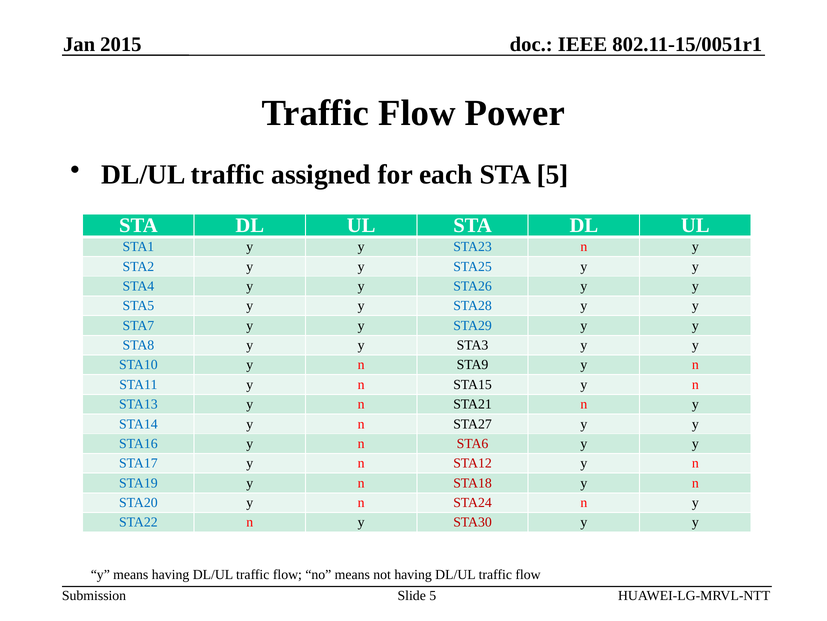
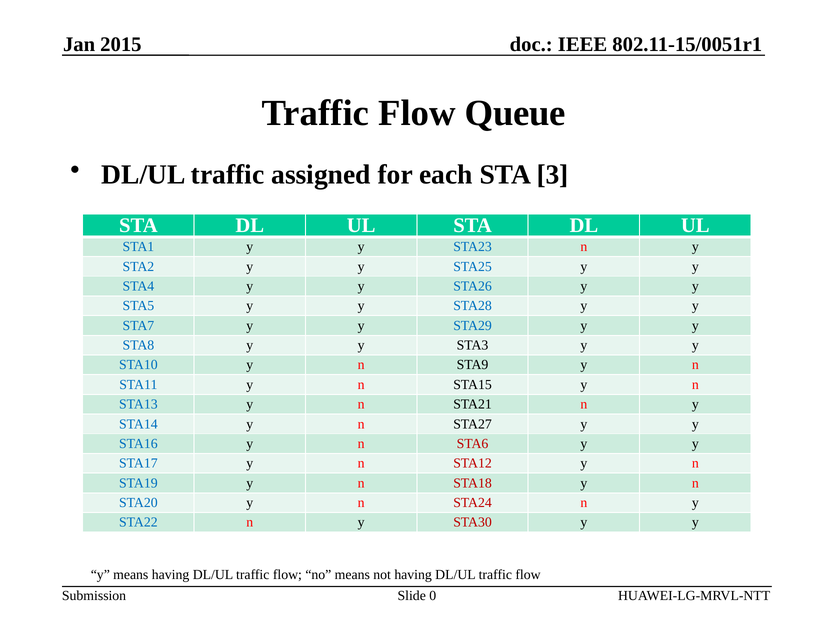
Power: Power -> Queue (515, 113)
STA 5: 5 -> 3 (553, 174)
Slide 5: 5 -> 0 (433, 595)
